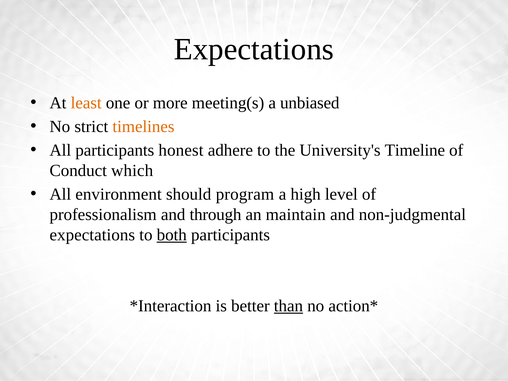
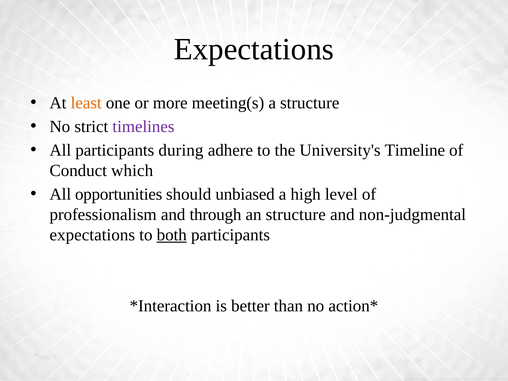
a unbiased: unbiased -> structure (310, 103)
timelines colour: orange -> purple (143, 126)
honest: honest -> during (181, 150)
environment: environment -> opportunities (119, 194)
program: program -> unbiased (245, 194)
an maintain: maintain -> structure (296, 215)
than underline: present -> none (288, 306)
